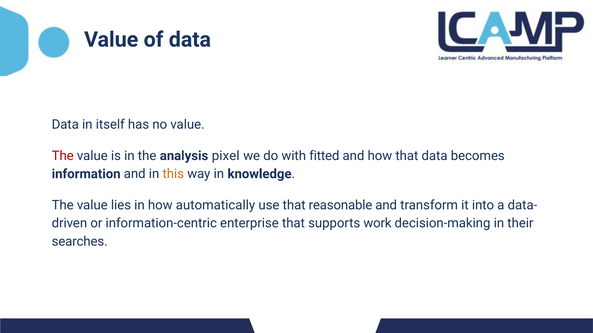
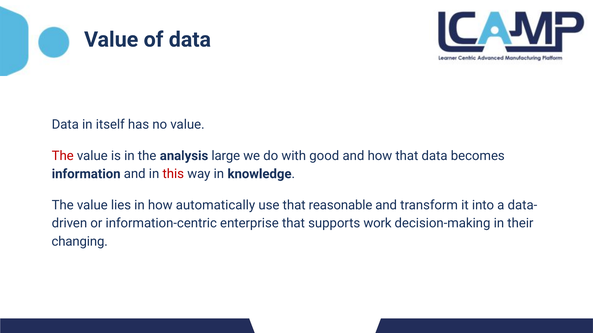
pixel: pixel -> large (226, 156)
fitted: fitted -> good (324, 156)
this colour: orange -> red (173, 174)
searches: searches -> changing (80, 242)
